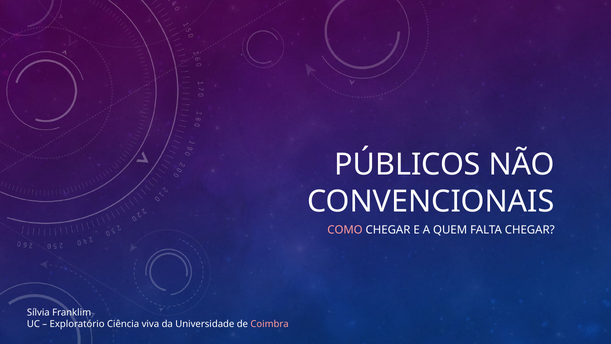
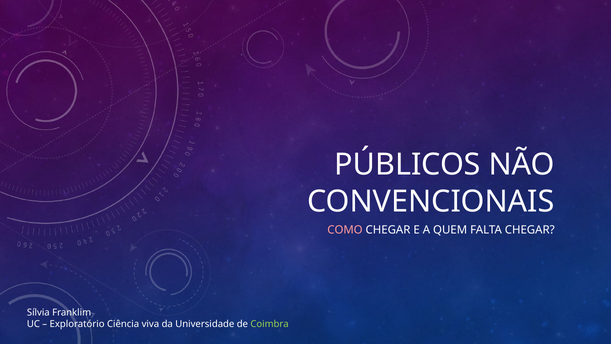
Coimbra colour: pink -> light green (270, 324)
